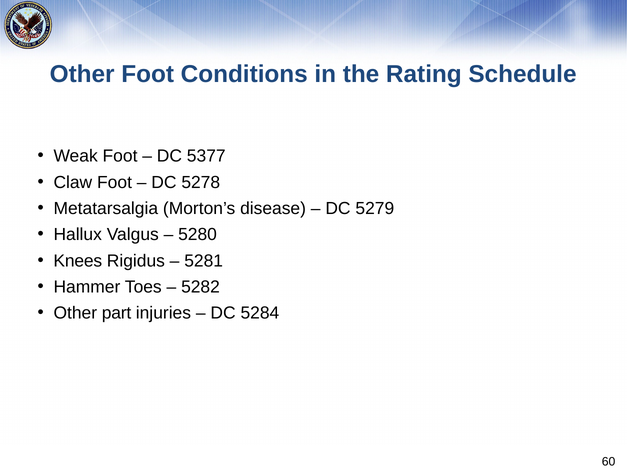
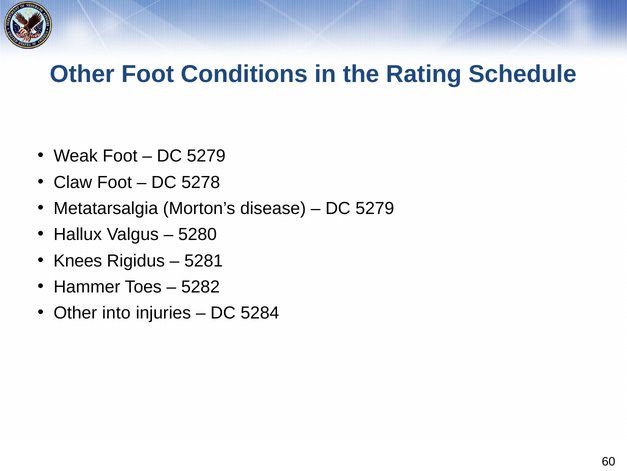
5377: 5377 -> 5279 (206, 156)
part: part -> into (116, 313)
